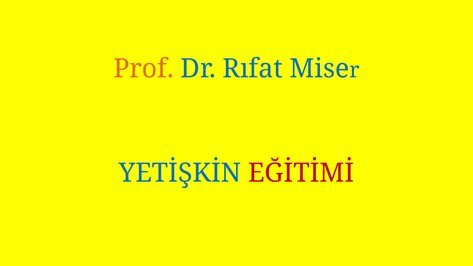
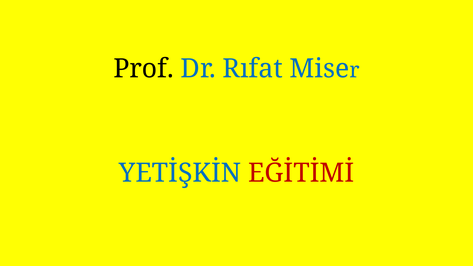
Prof colour: orange -> black (144, 69)
